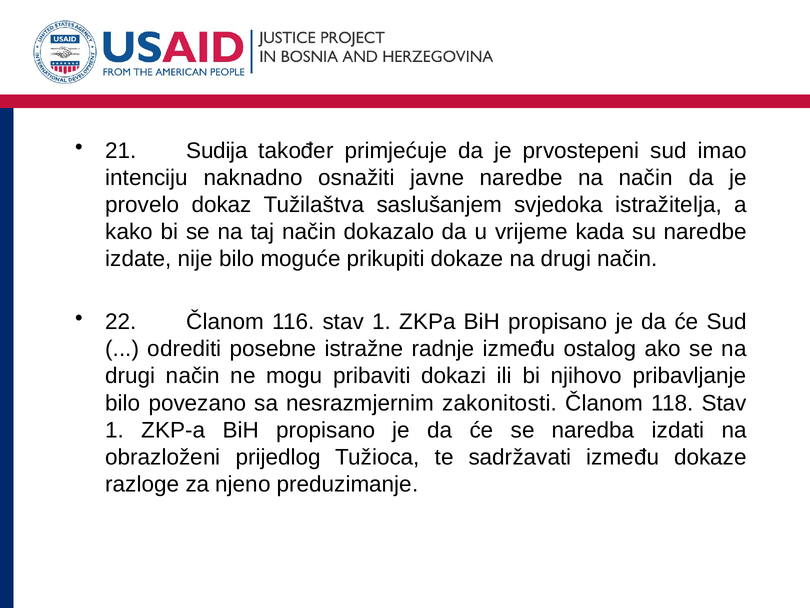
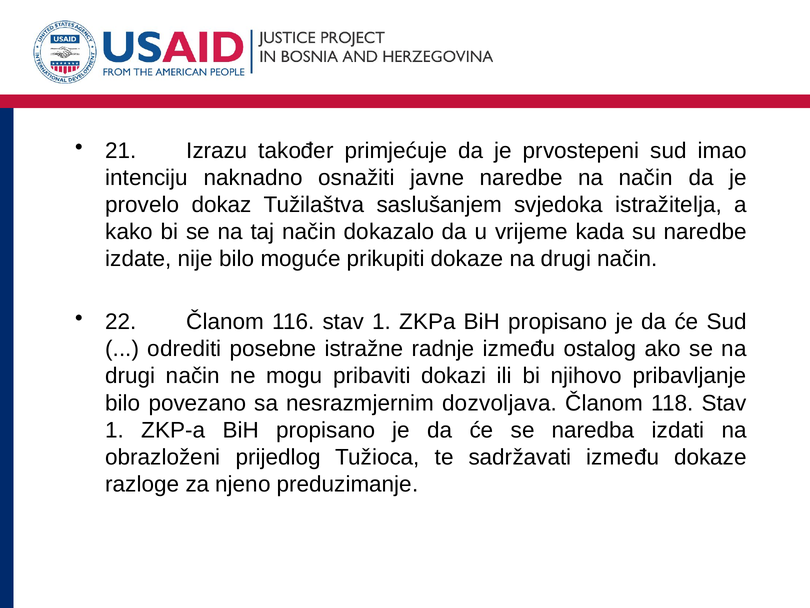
Sudija: Sudija -> Izrazu (217, 151)
zakonitosti: zakonitosti -> dozvoljava (500, 403)
